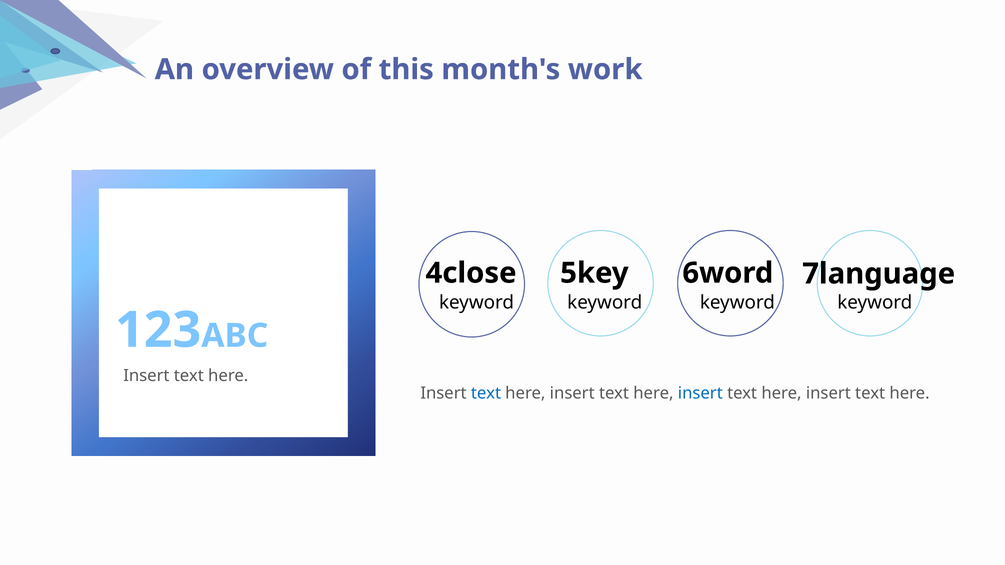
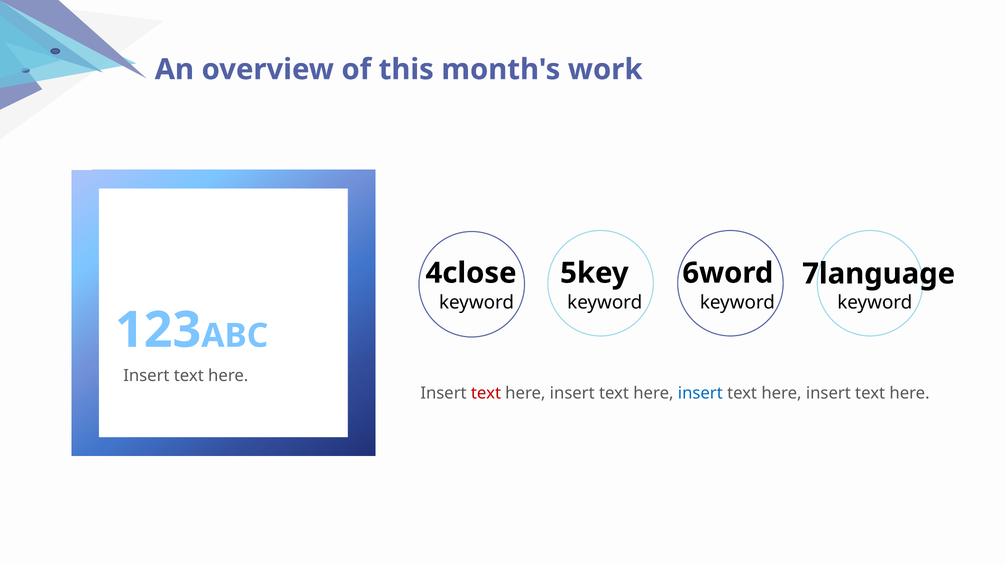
text colour: blue -> red (486, 393)
